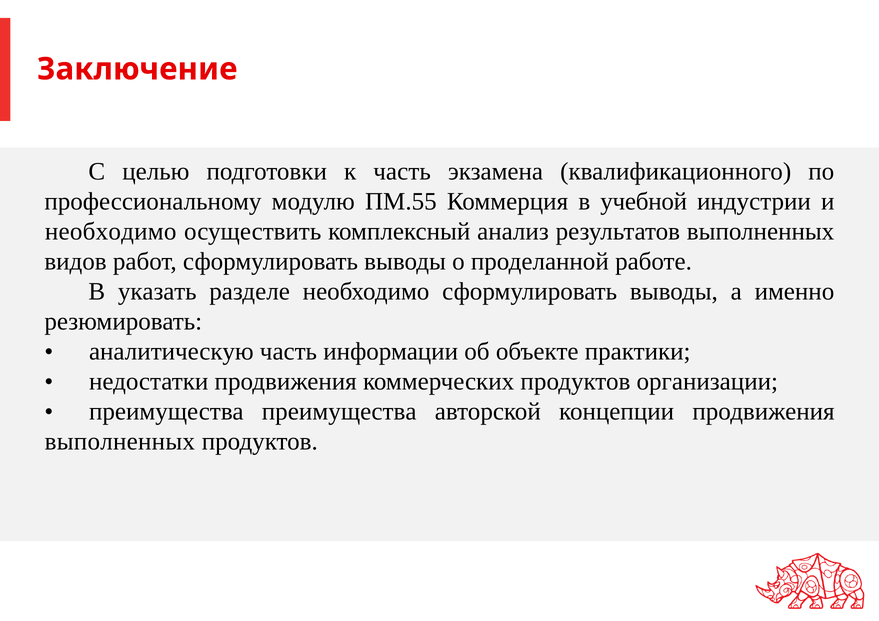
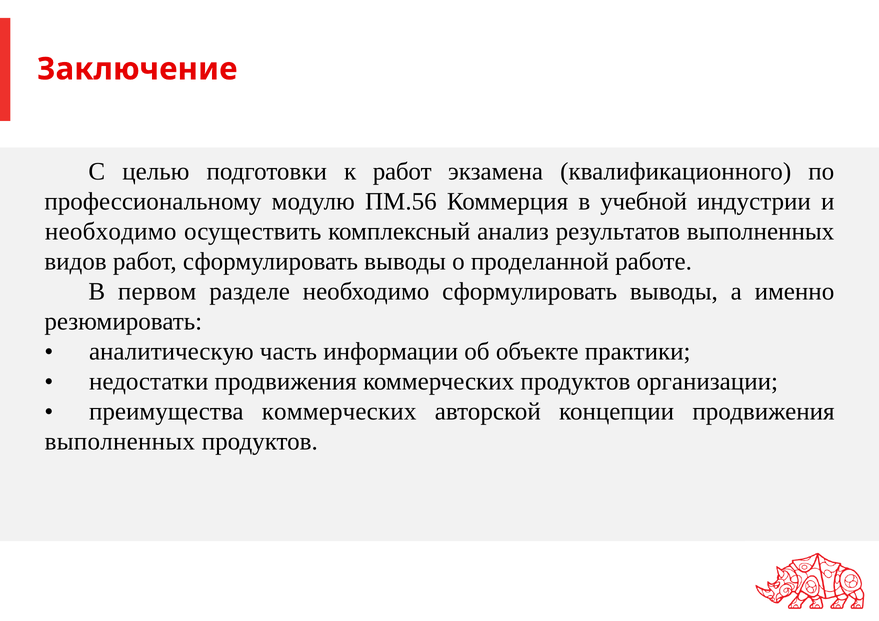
к часть: часть -> работ (402, 171)
ПМ.55: ПМ.55 -> ПМ.56 (401, 201)
указать: указать -> первом (157, 292)
преимущества преимущества: преимущества -> коммерческих (339, 412)
